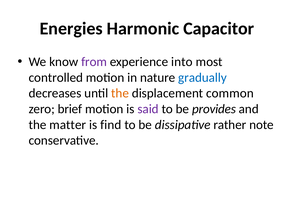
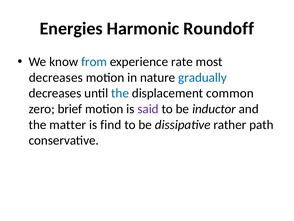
Capacitor: Capacitor -> Roundoff (219, 28)
from colour: purple -> blue (94, 62)
into: into -> rate (182, 62)
controlled: controlled -> decreases (56, 77)
the colour: orange -> blue (120, 93)
provides: provides -> inductor (214, 109)
note: note -> path (261, 124)
